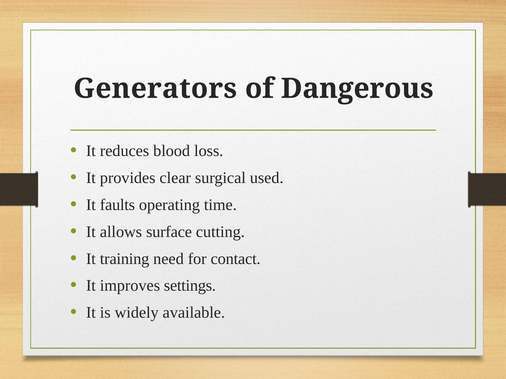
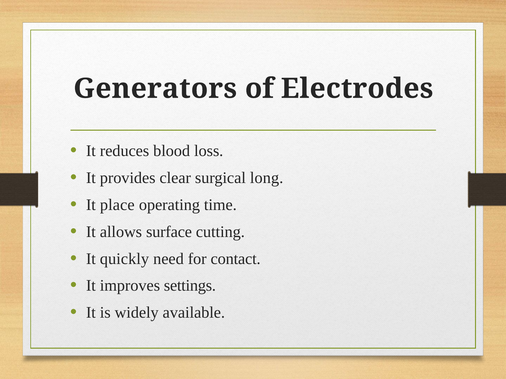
Dangerous: Dangerous -> Electrodes (357, 89)
used: used -> long (267, 178)
faults: faults -> place (117, 205)
training: training -> quickly (124, 259)
